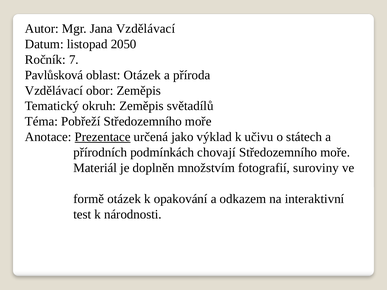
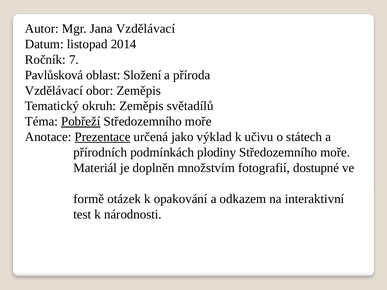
2050: 2050 -> 2014 (124, 44)
oblast Otázek: Otázek -> Složení (142, 75)
Pobřeží underline: none -> present (81, 122)
chovají: chovají -> plodiny (217, 153)
suroviny: suroviny -> dostupné (316, 168)
